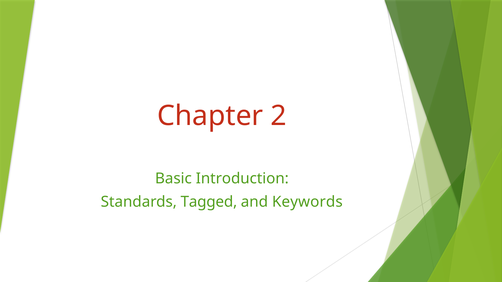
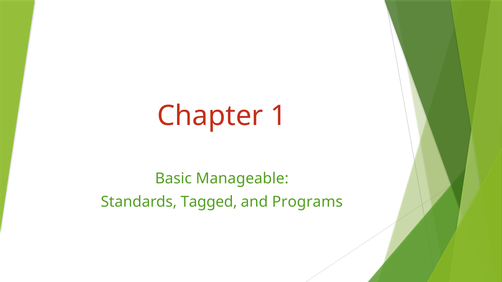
2: 2 -> 1 (279, 116)
Introduction: Introduction -> Manageable (242, 179)
Keywords: Keywords -> Programs (307, 202)
